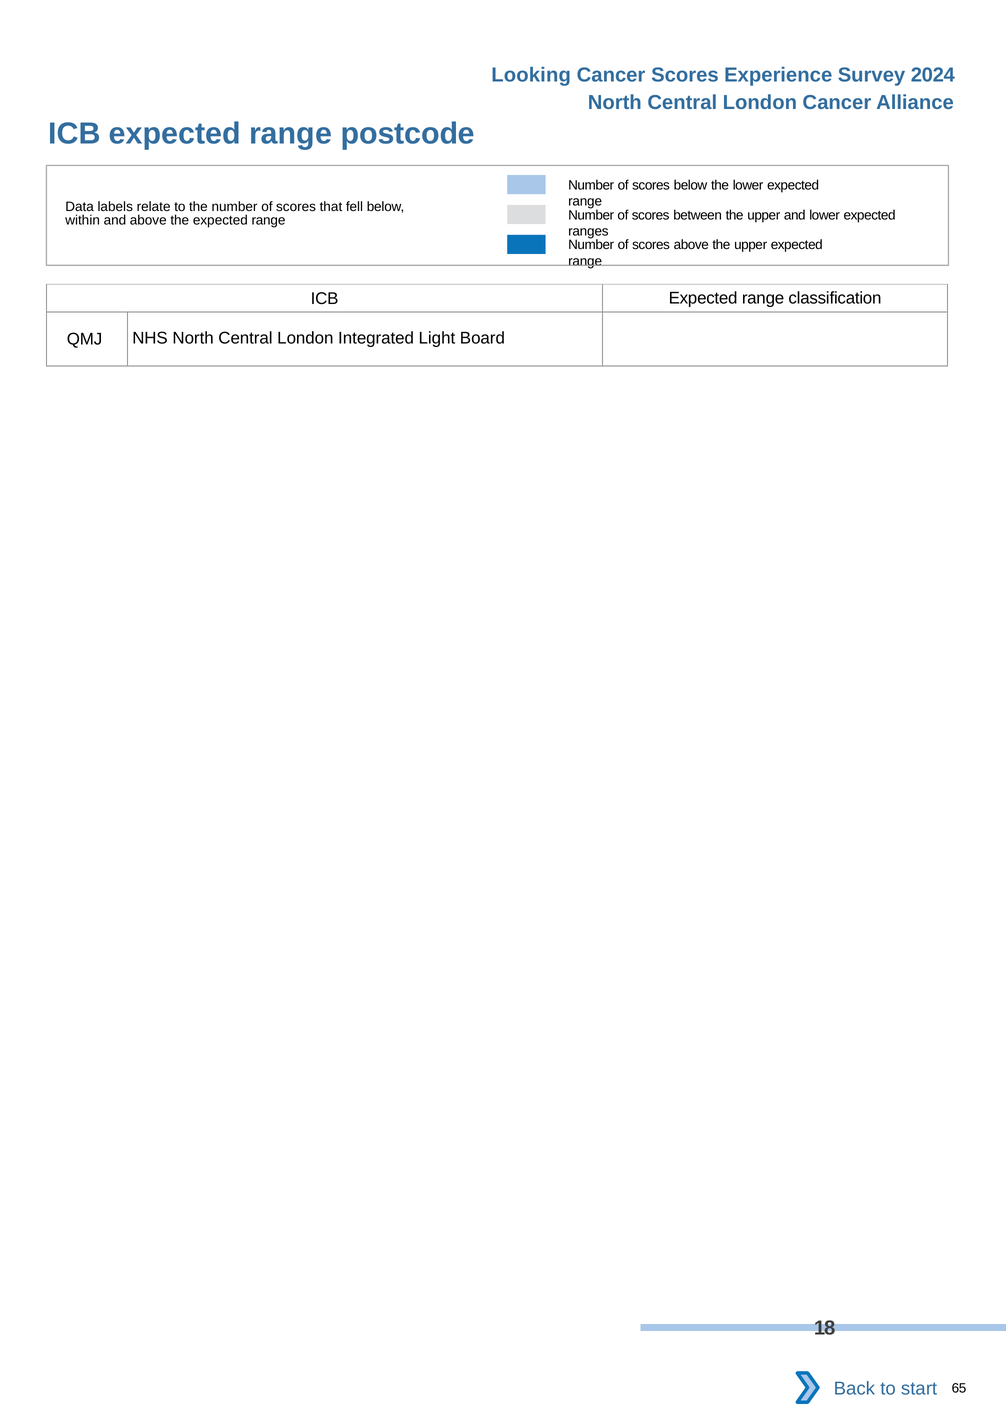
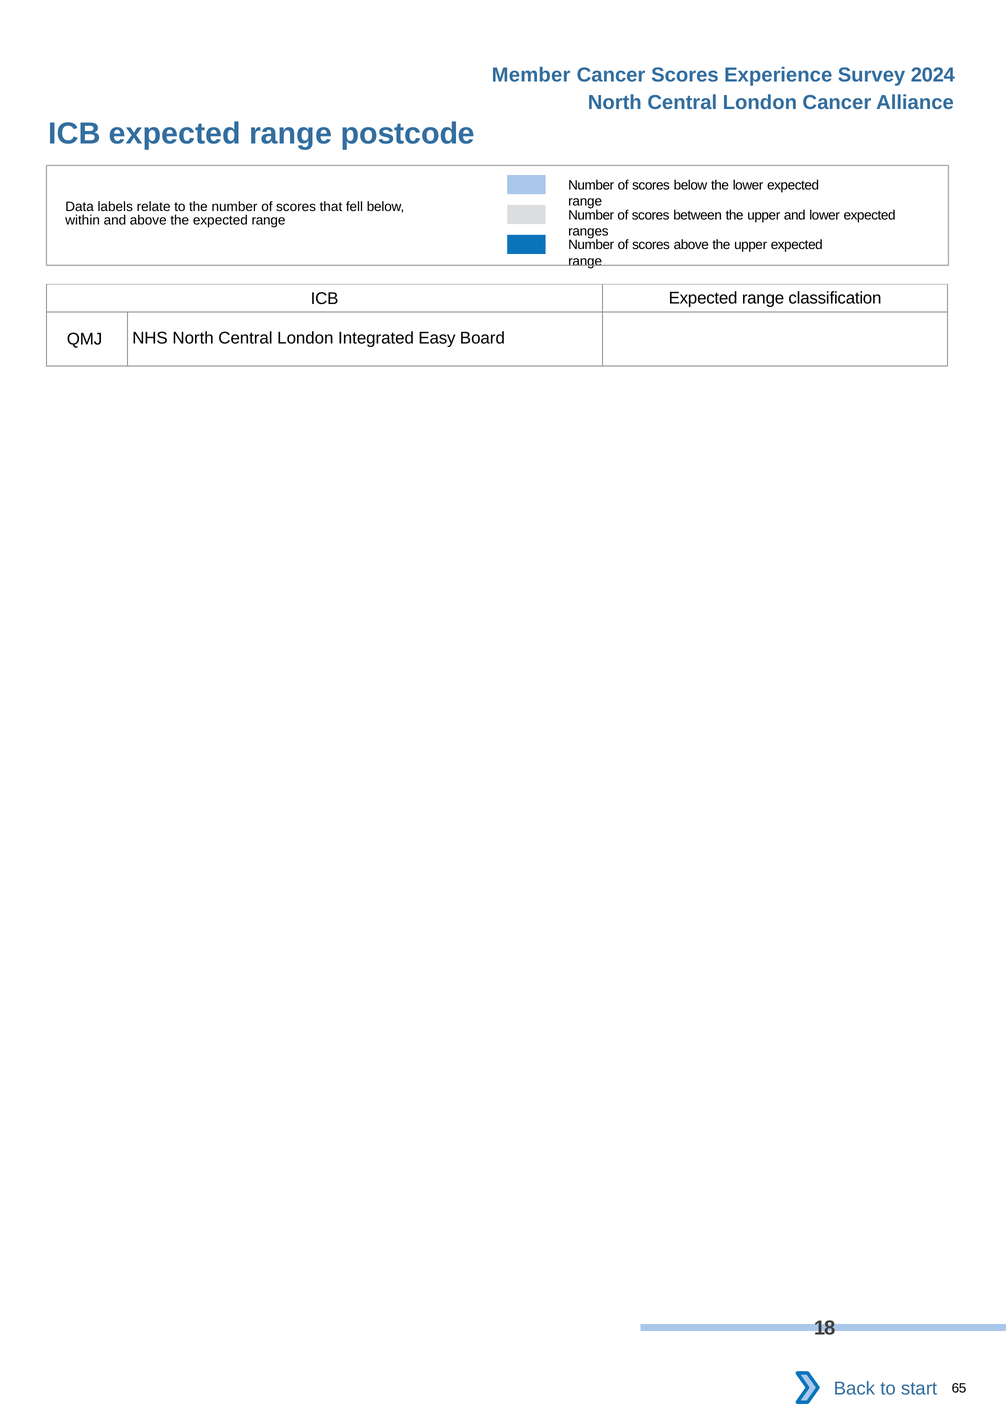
Looking: Looking -> Member (531, 75)
Light: Light -> Easy (437, 338)
